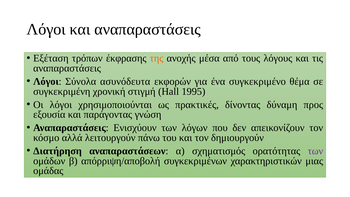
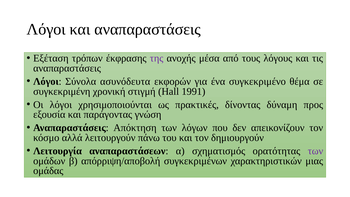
της colour: orange -> purple (157, 58)
1995: 1995 -> 1991 (193, 91)
Ενισχύουν: Ενισχύουν -> Απόκτηση (135, 128)
Διατήρηση: Διατήρηση -> Λειτουργία (58, 151)
